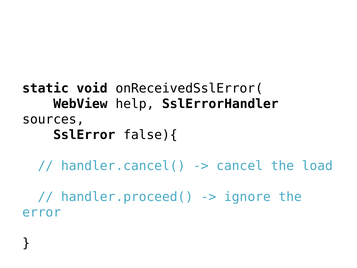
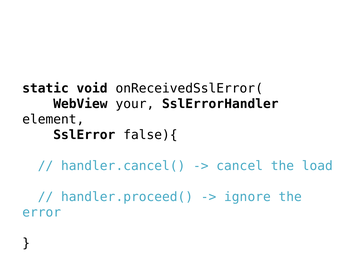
help: help -> your (135, 104)
sources: sources -> element (53, 119)
